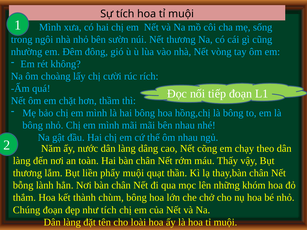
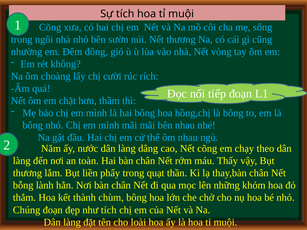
Mình: Mình -> Cõng (50, 27)
phẩy muội: muội -> trong (133, 173)
